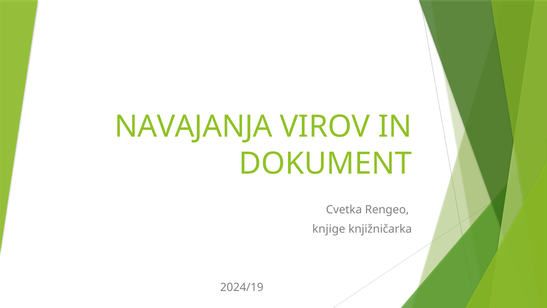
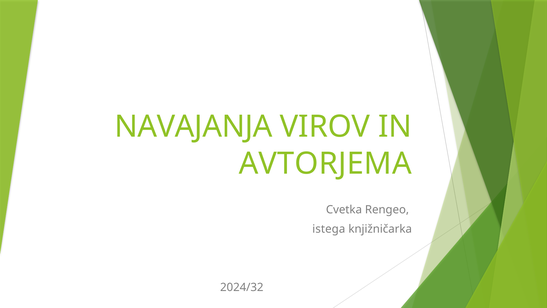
DOKUMENT: DOKUMENT -> AVTORJEMA (325, 163)
knjige: knjige -> istega (329, 229)
2024/19: 2024/19 -> 2024/32 (242, 287)
